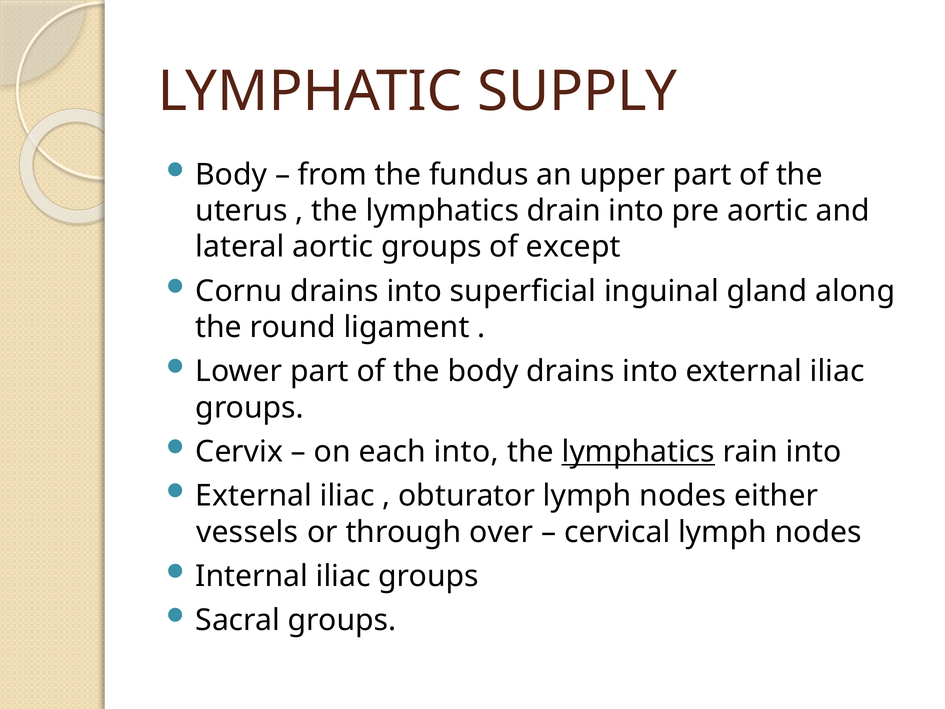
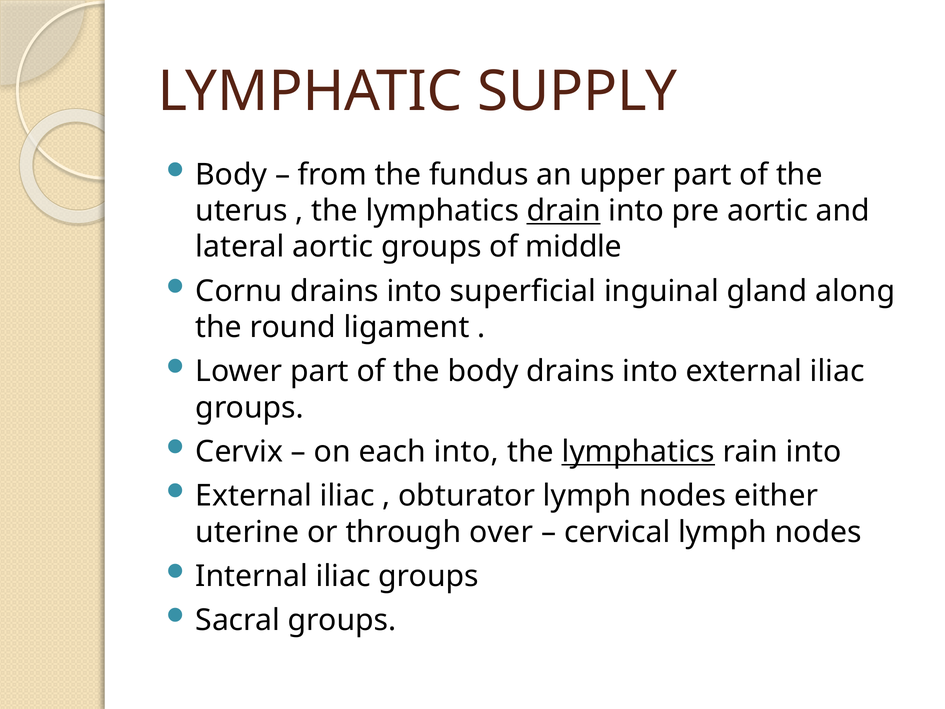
drain underline: none -> present (564, 211)
except: except -> middle (574, 247)
vessels: vessels -> uterine (247, 532)
